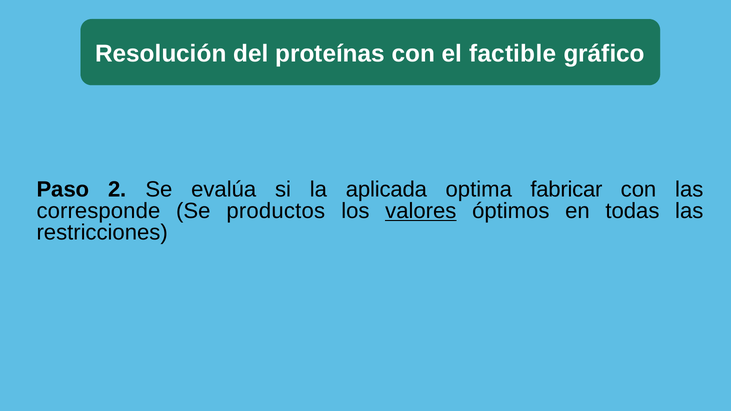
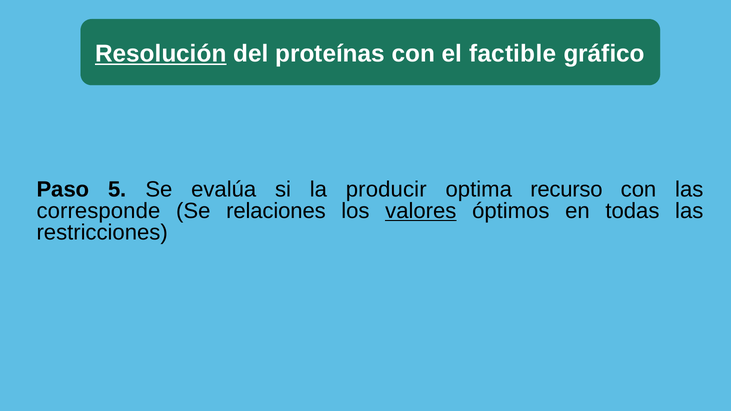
Resolución underline: none -> present (161, 54)
2: 2 -> 5 (117, 190)
aplicada: aplicada -> producir (386, 190)
fabricar: fabricar -> recurso (566, 190)
productos: productos -> relaciones (276, 211)
